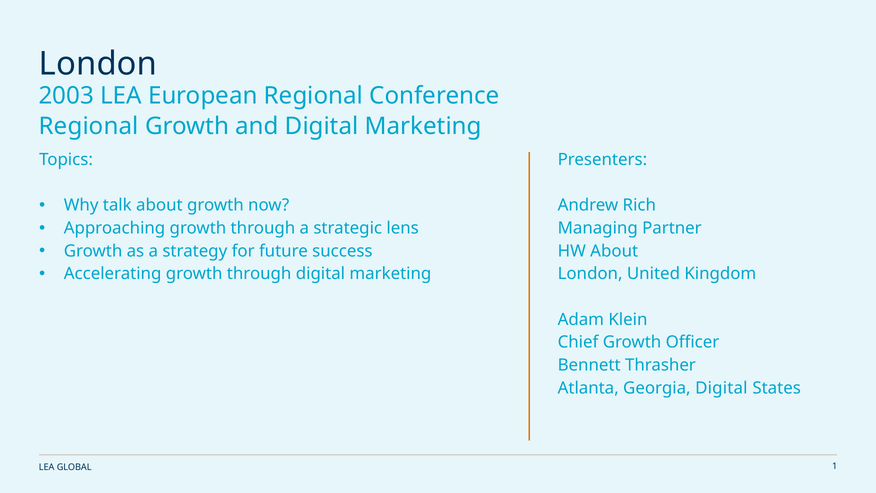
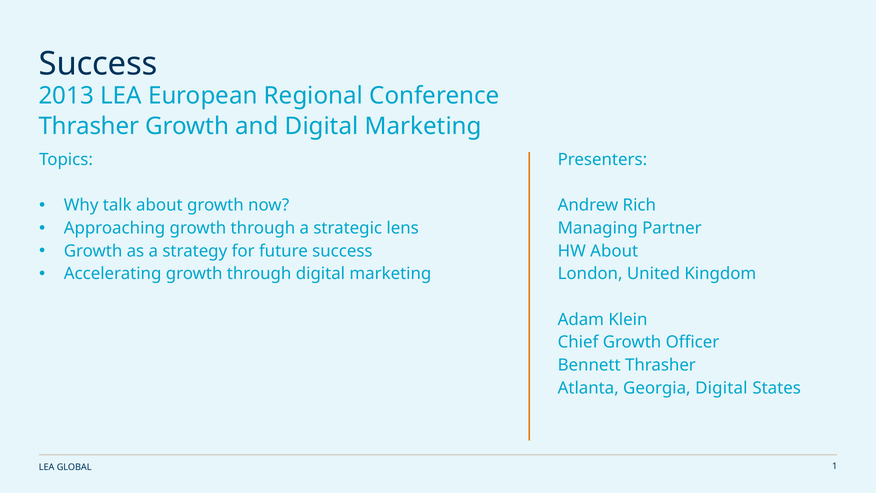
London: London -> Success (98, 64)
2003: 2003 -> 2013 (66, 96)
Regional: Regional -> Thrasher (89, 126)
